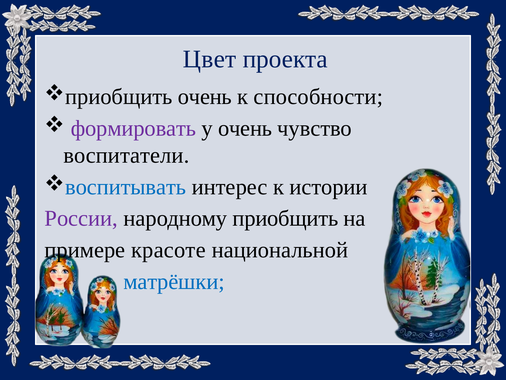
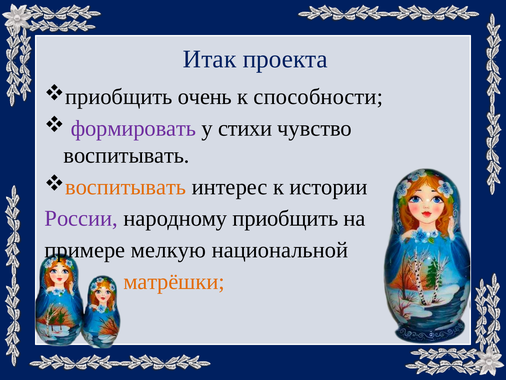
Цвет: Цвет -> Итак (210, 59)
у очень: очень -> стихи (245, 128)
воспитатели: воспитатели -> воспитывать (127, 155)
воспитывать colour: blue -> orange (126, 187)
красоте: красоте -> мелкую (168, 250)
матрёшки colour: blue -> orange (174, 281)
